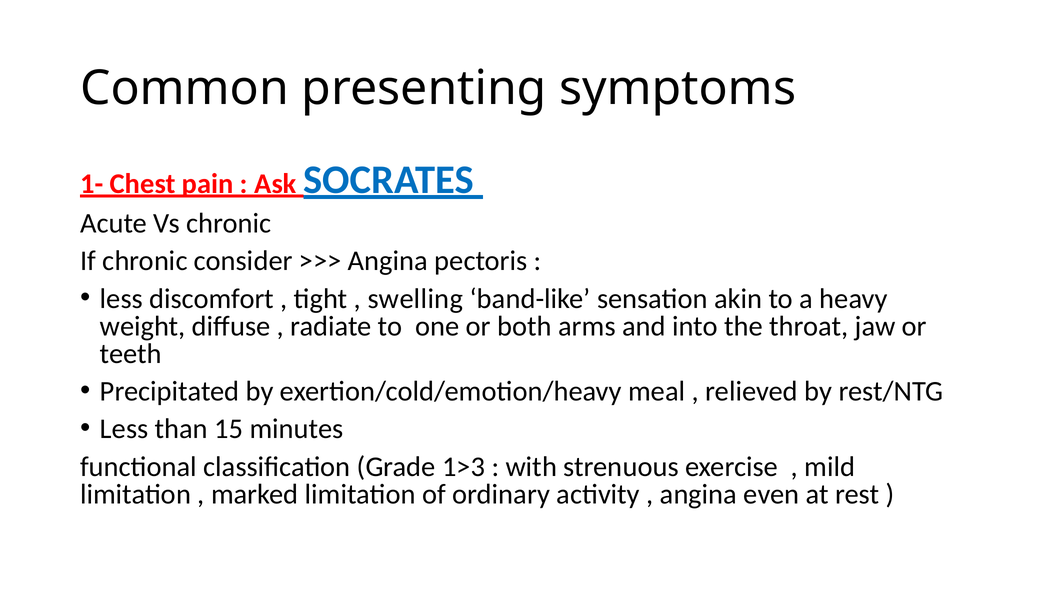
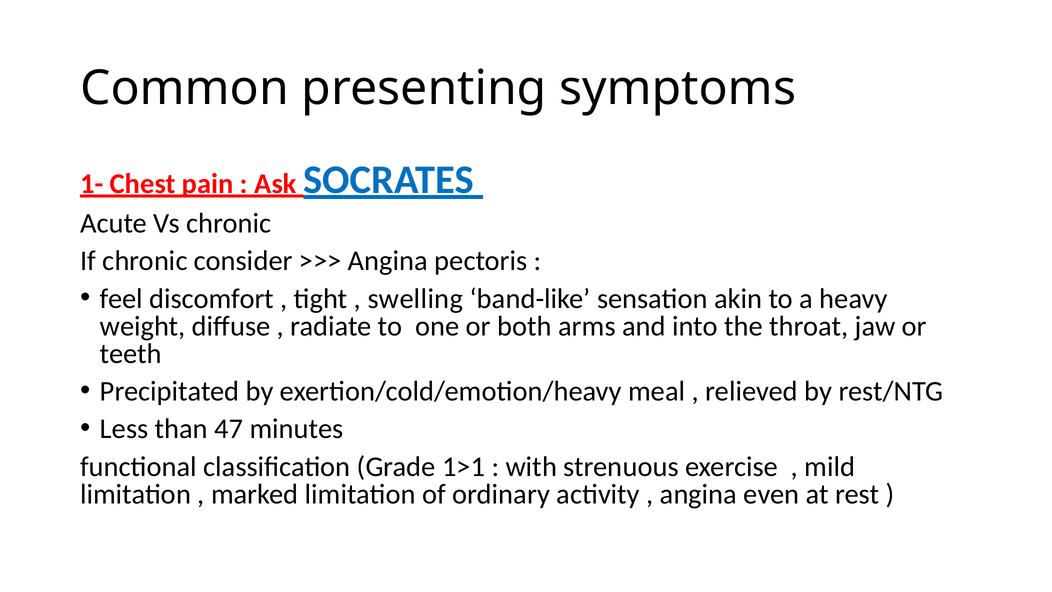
less: less -> feel (121, 298)
15: 15 -> 47 (229, 429)
1>3: 1>3 -> 1>1 (464, 466)
